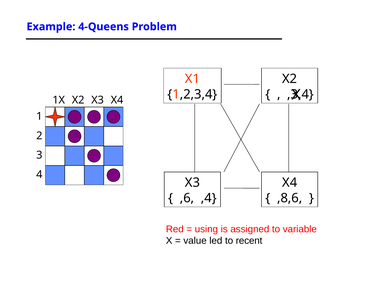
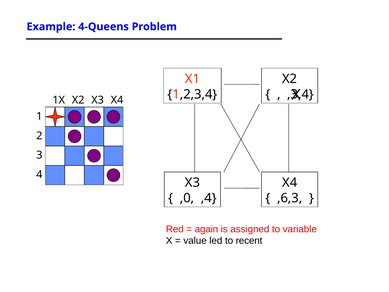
,6: ,6 -> ,0 (187, 198)
,8,6: ,8,6 -> ,6,3 (290, 198)
using: using -> again (206, 229)
